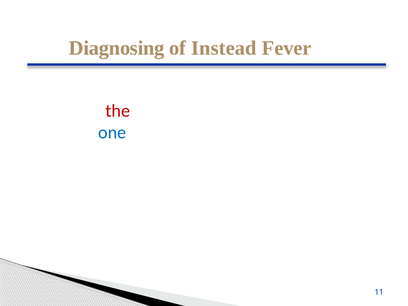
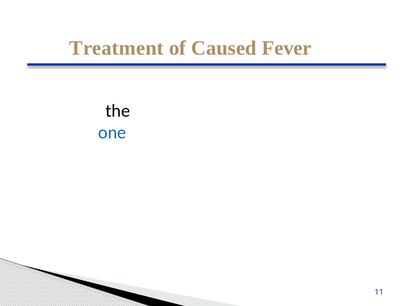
Diagnosing: Diagnosing -> Treatment (117, 48)
Instead: Instead -> Caused (224, 48)
the colour: red -> black (118, 111)
